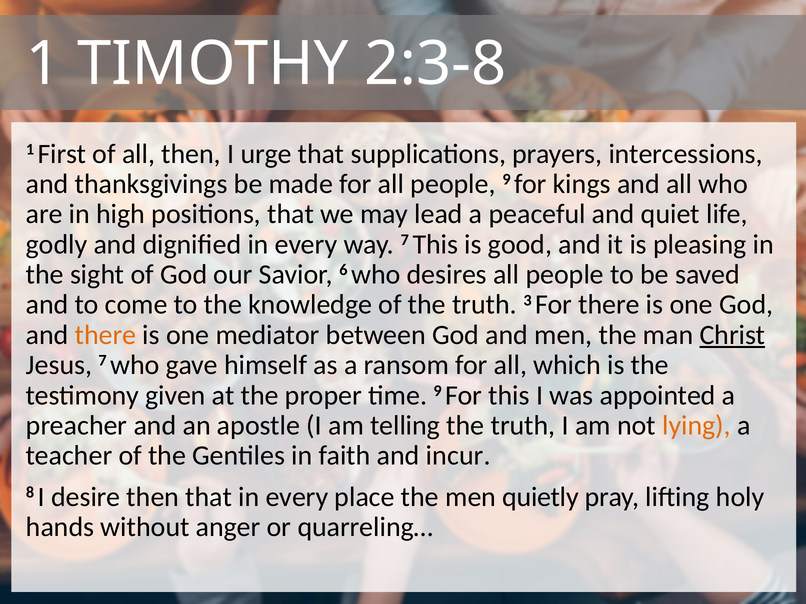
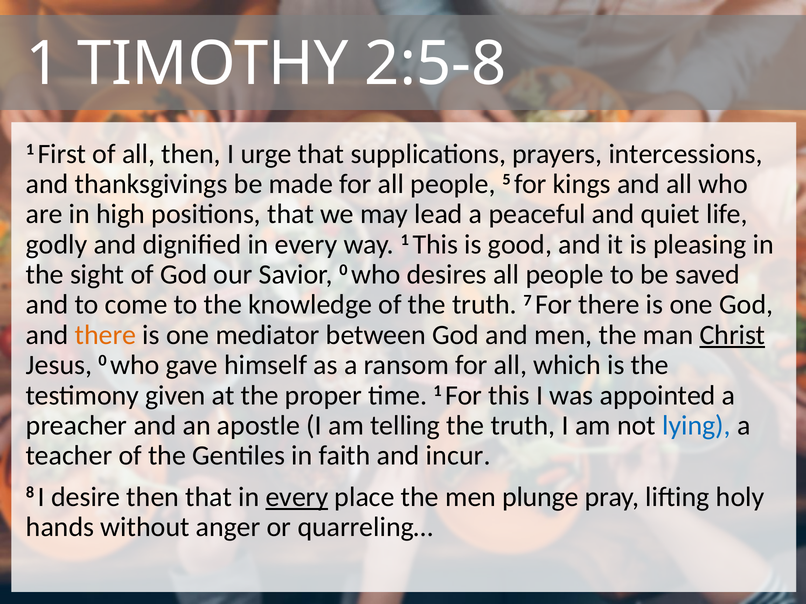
2:3-8: 2:3-8 -> 2:5-8 (435, 64)
people 9: 9 -> 5 (507, 180)
way 7: 7 -> 1 (405, 240)
Savior 6: 6 -> 0 (343, 270)
3: 3 -> 7 (528, 301)
Jesus 7: 7 -> 0 (103, 361)
time 9: 9 -> 1 (438, 391)
lying colour: orange -> blue (697, 426)
every underline: none -> present (297, 497)
quietly: quietly -> plunge (540, 497)
